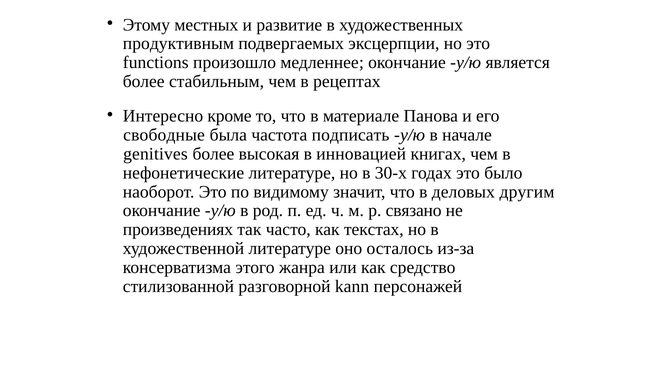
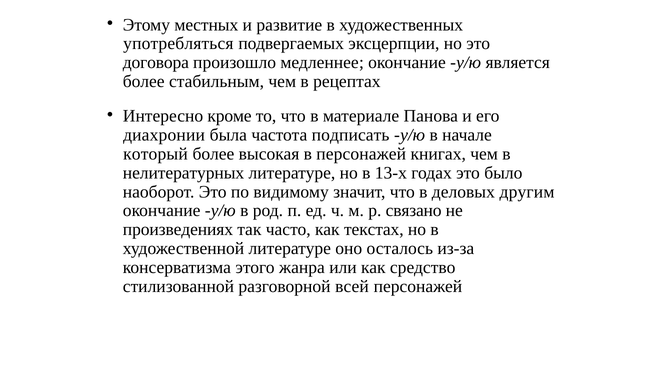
продуктивным: продуктивным -> употребляться (178, 44)
functions: functions -> договора (156, 63)
свободные: свободные -> диахронии (164, 135)
genitives: genitives -> который (155, 154)
в инновацией: инновацией -> персонажей (361, 154)
нефонетические: нефонетические -> нелитературных (184, 173)
30-х: 30-х -> 13-х (391, 173)
kann: kann -> всей (352, 287)
